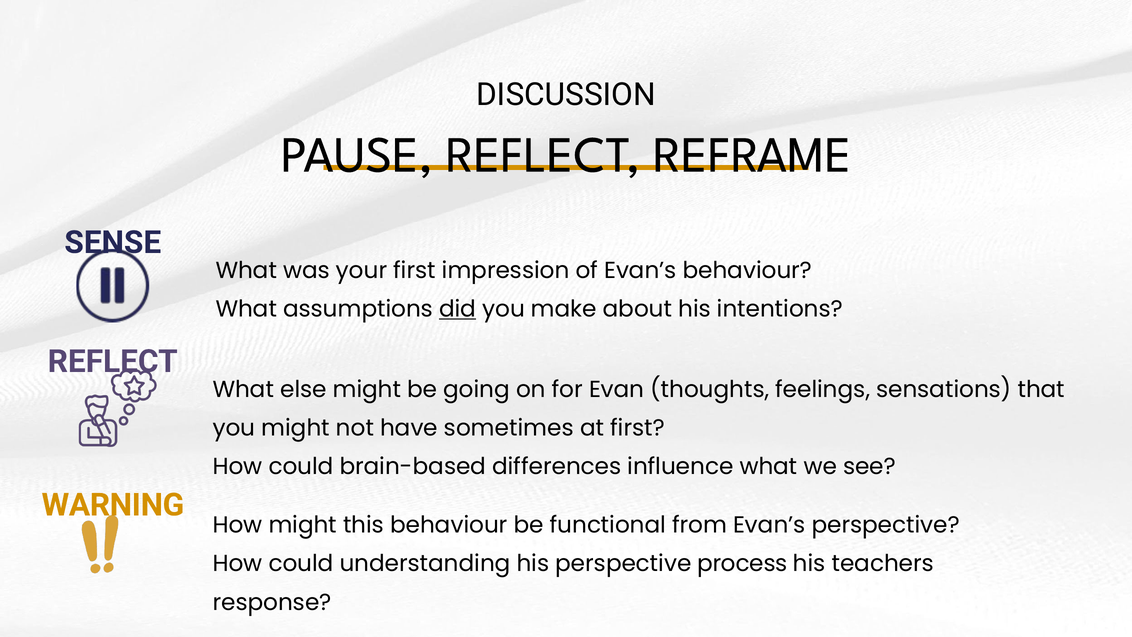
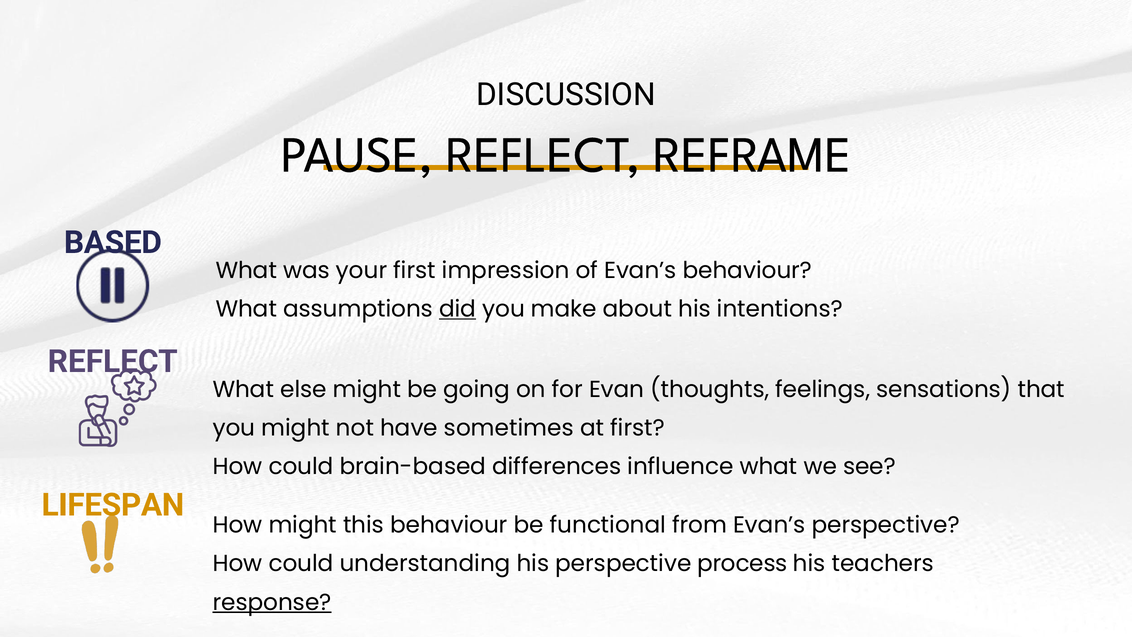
SENSE: SENSE -> BASED (113, 242)
WARNING: WARNING -> LIFESPAN (113, 505)
response underline: none -> present (272, 602)
